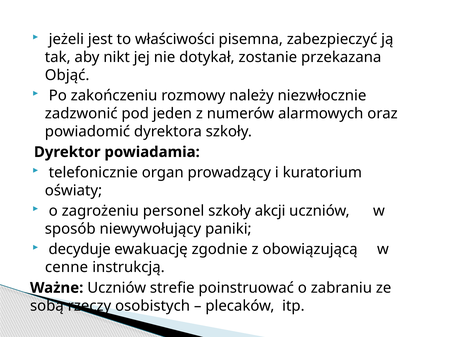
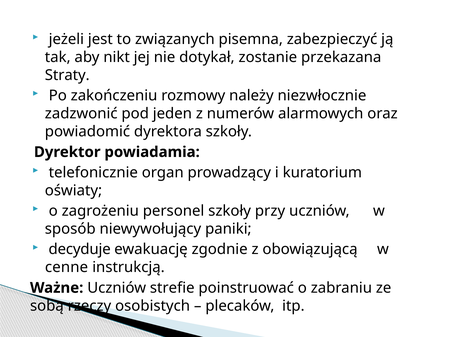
właściwości: właściwości -> związanych (175, 39)
Objąć: Objąć -> Straty (67, 75)
akcji: akcji -> przy (270, 211)
